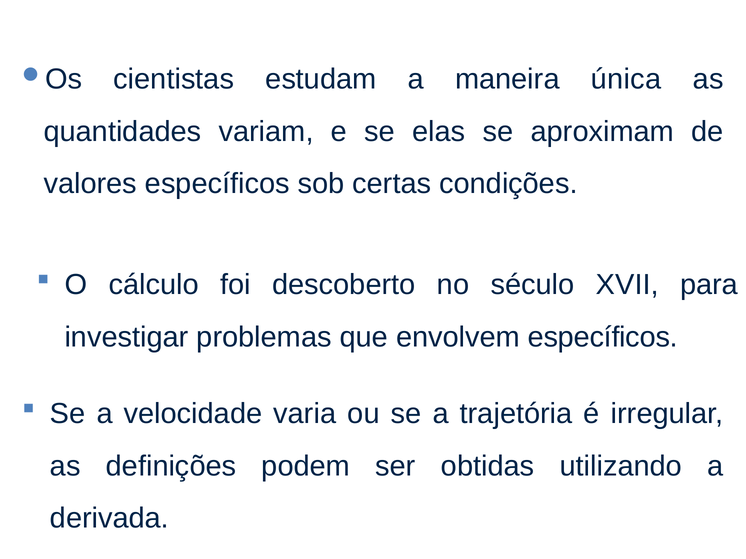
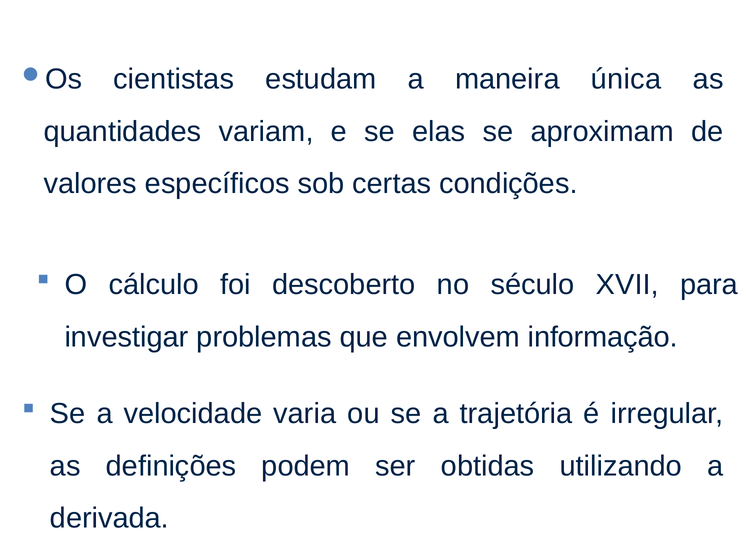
envolvem específicos: específicos -> informação (603, 337)
